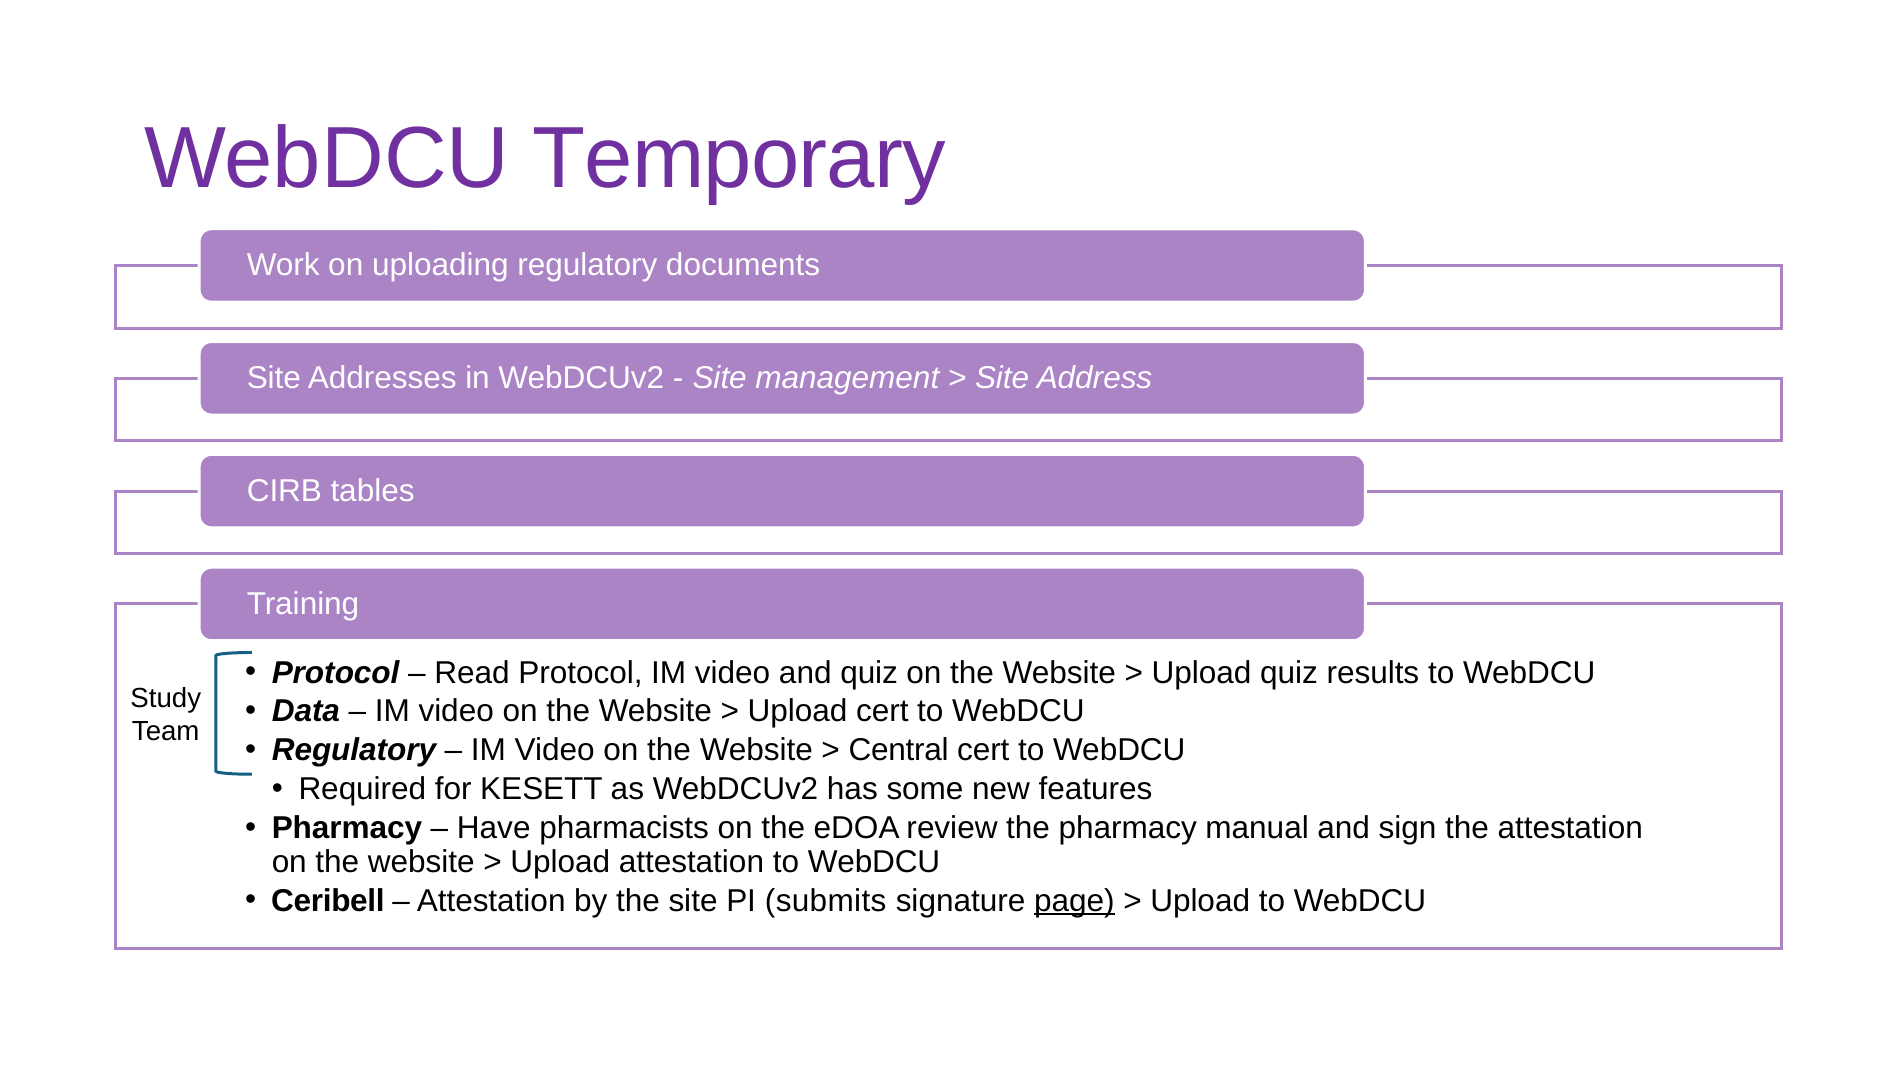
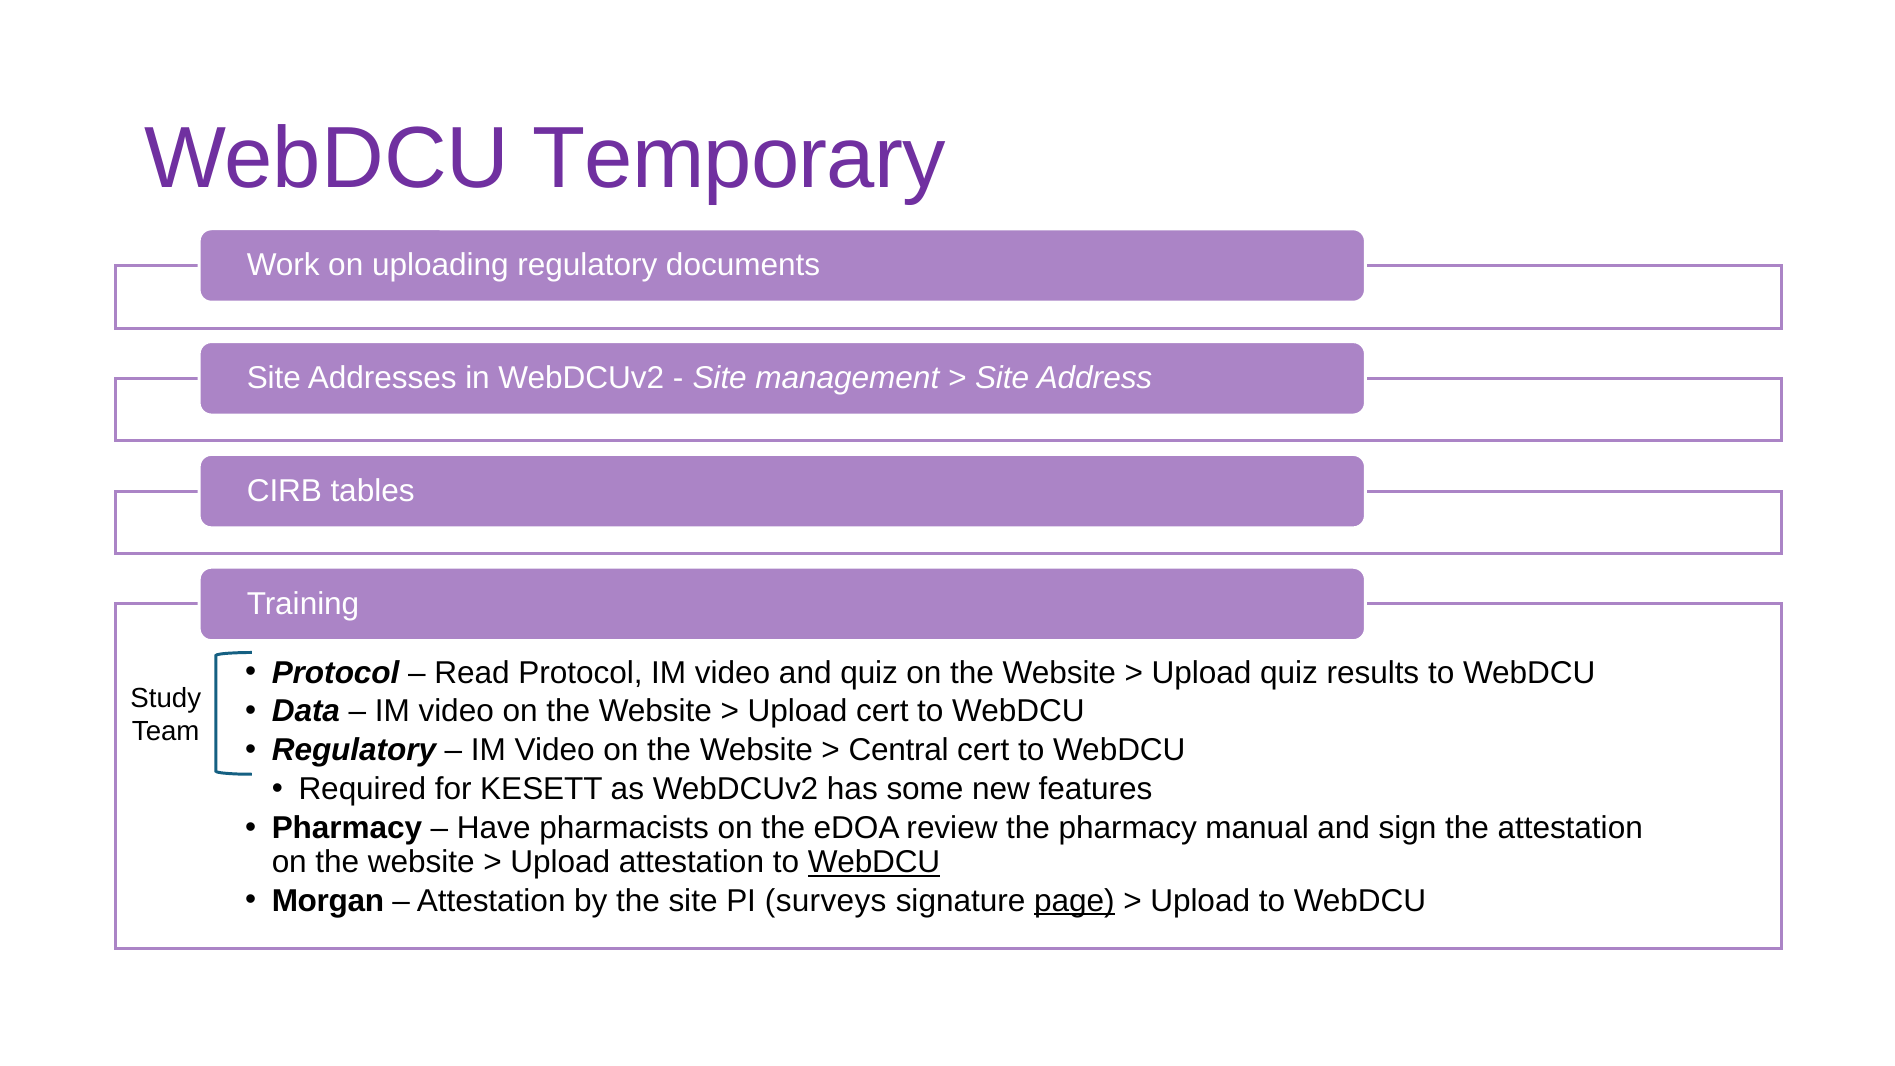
WebDCU underline: none -> present (874, 862)
Ceribell: Ceribell -> Morgan (328, 901)
submits: submits -> surveys (826, 901)
